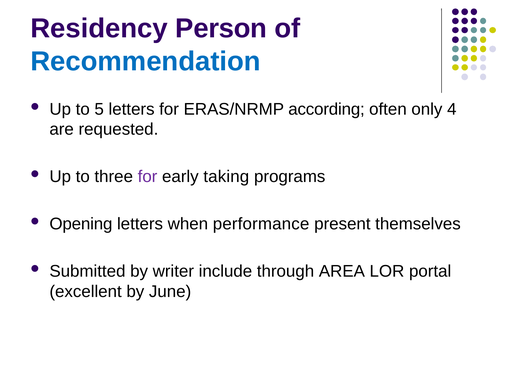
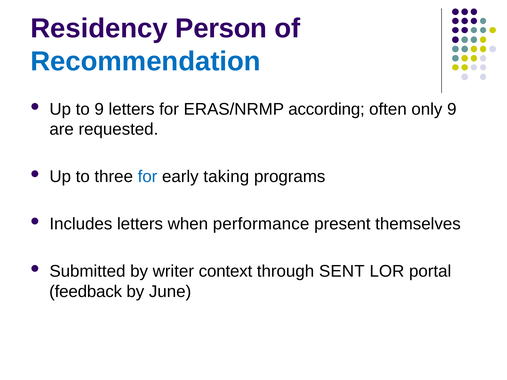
to 5: 5 -> 9 (99, 109)
only 4: 4 -> 9 (452, 109)
for colour: purple -> blue (148, 177)
Opening: Opening -> Includes (81, 224)
include: include -> context (226, 271)
AREA: AREA -> SENT (342, 271)
excellent: excellent -> feedback (86, 292)
